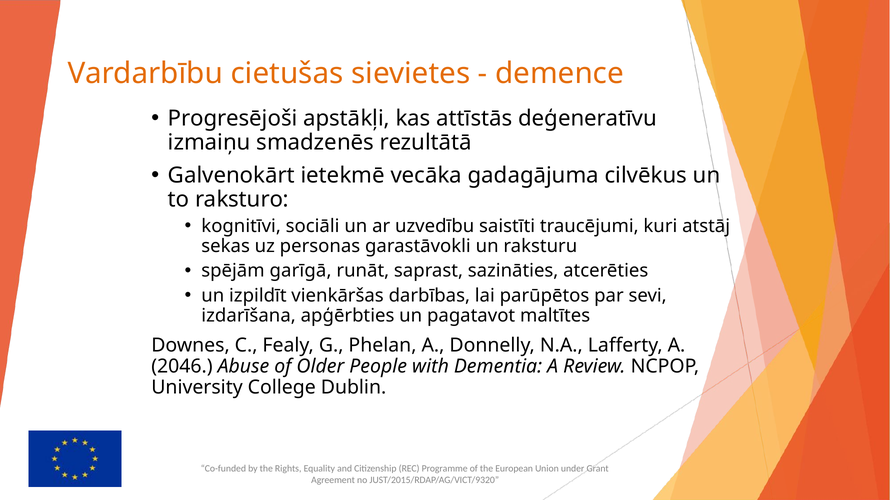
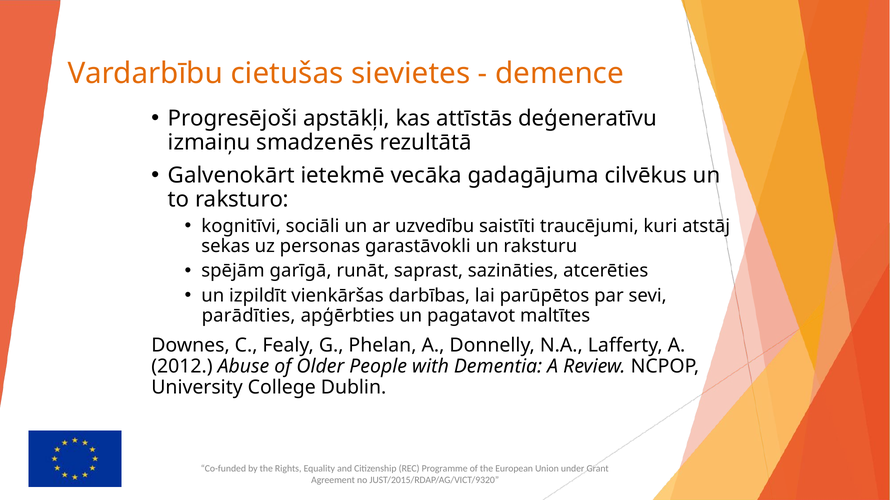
izdarīšana: izdarīšana -> parādīties (249, 316)
2046: 2046 -> 2012 (182, 367)
